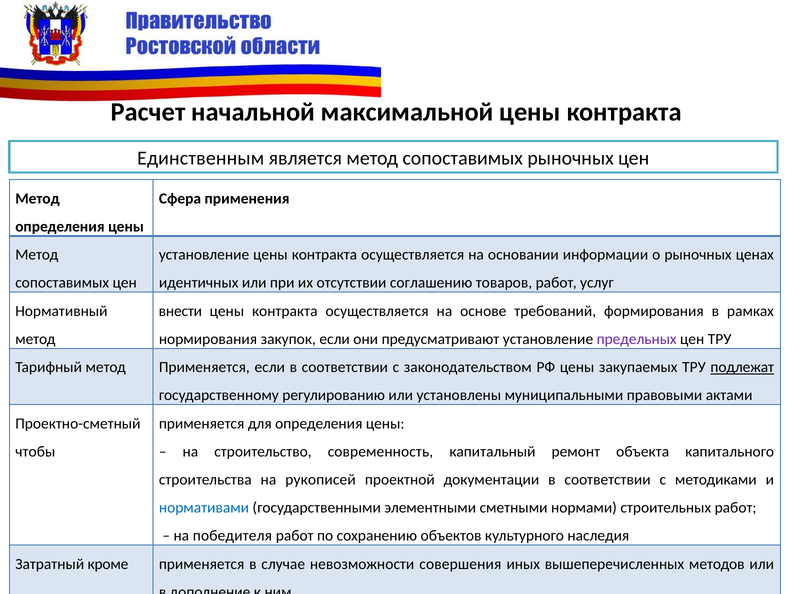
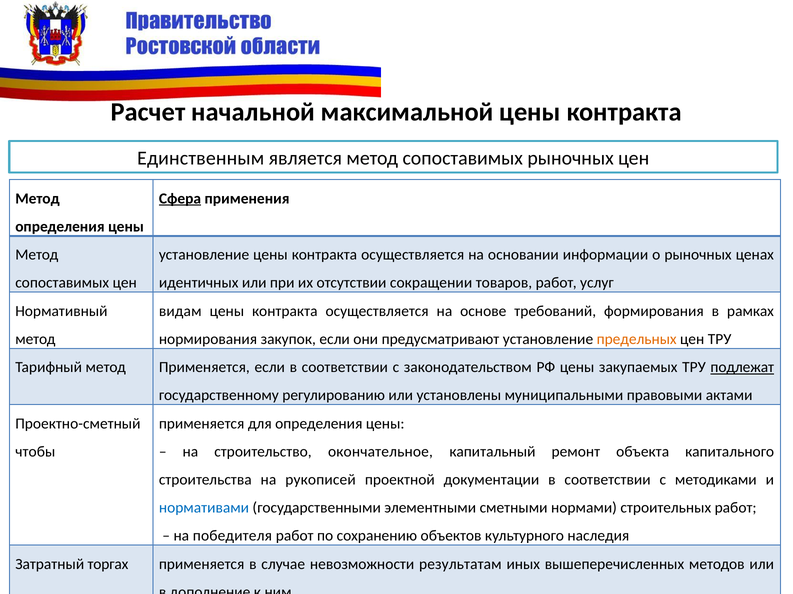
Сфера underline: none -> present (180, 199)
соглашению: соглашению -> сокращении (431, 283)
внести: внести -> видам (180, 311)
предельных colour: purple -> orange (637, 340)
современность: современность -> окончательное (380, 452)
кроме: кроме -> торгах (108, 565)
совершения: совершения -> результатам (460, 565)
